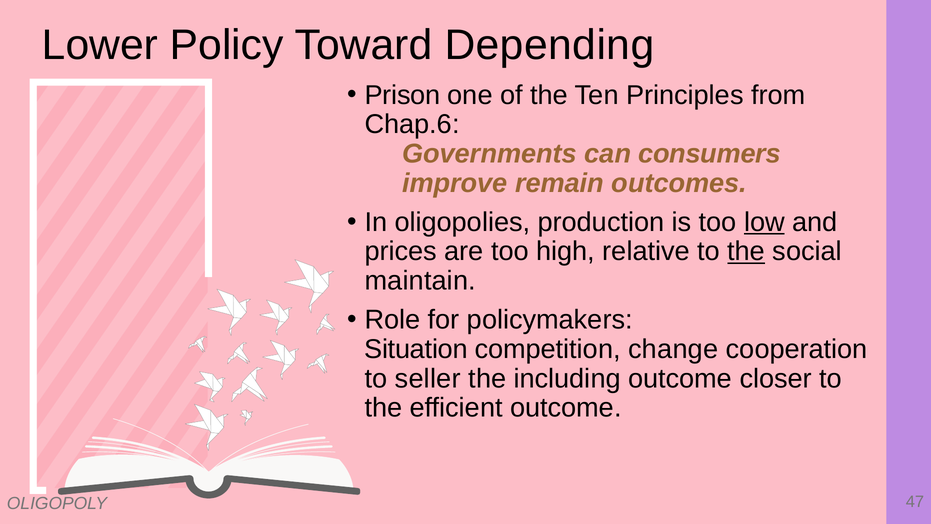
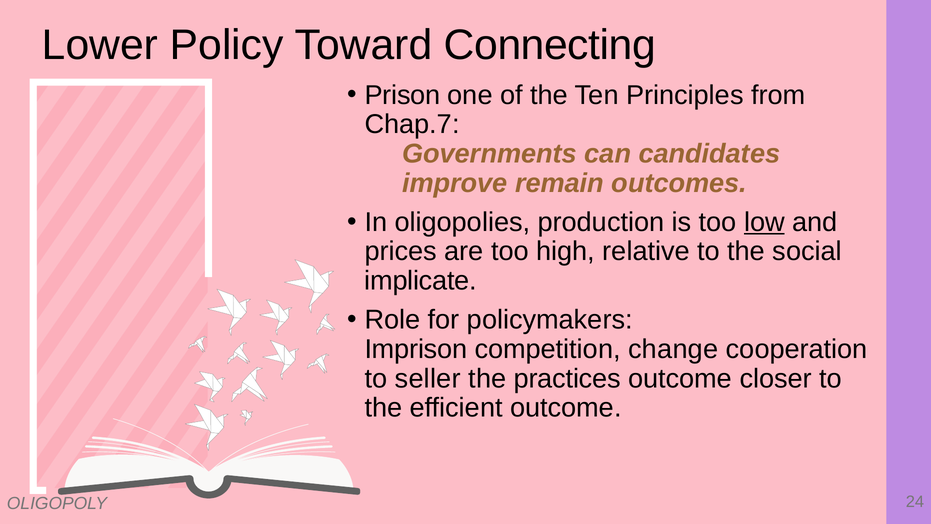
Depending: Depending -> Connecting (550, 45)
Chap.6: Chap.6 -> Chap.7 (412, 124)
consumers: consumers -> candidates (709, 154)
the underline: present -> none (746, 251)
maintain: maintain -> implicate (421, 281)
Situation: Situation -> Imprison (416, 349)
including: including -> practices (567, 378)
47: 47 -> 24 (915, 501)
